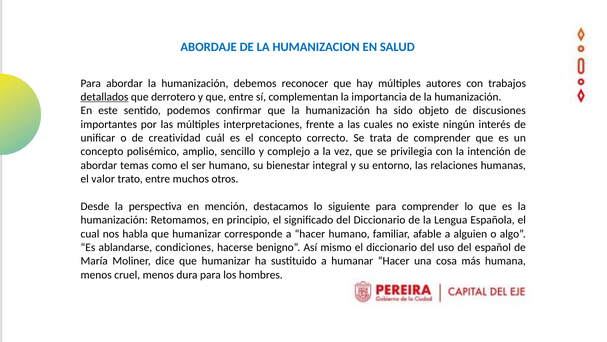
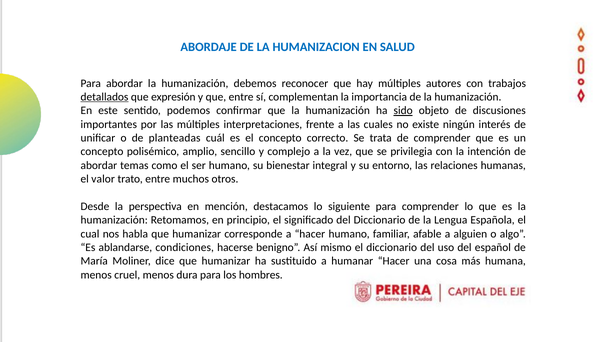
derrotero: derrotero -> expresión (173, 97)
sido underline: none -> present (403, 110)
creatividad: creatividad -> planteadas (175, 138)
